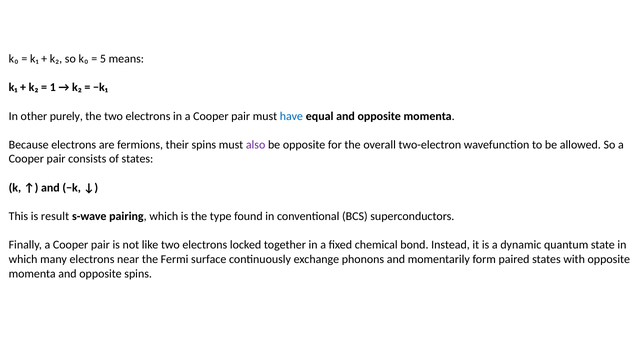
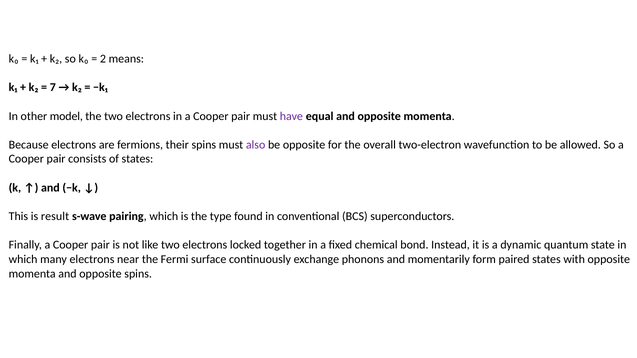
5: 5 -> 2 (103, 59)
1: 1 -> 7 (53, 88)
purely: purely -> model (66, 116)
have colour: blue -> purple (291, 116)
